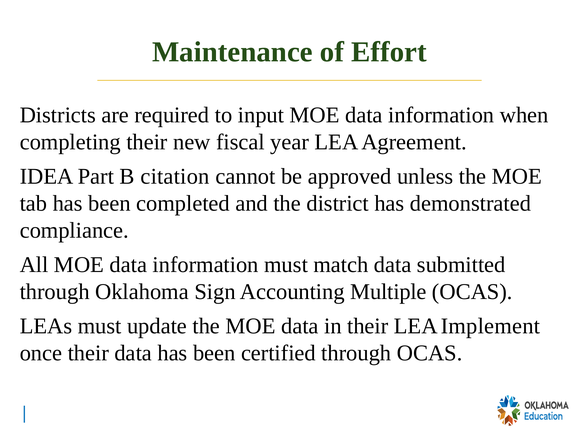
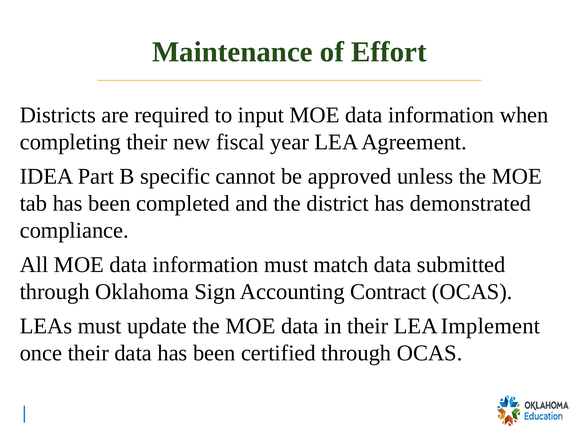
citation: citation -> specific (175, 176)
Multiple: Multiple -> Contract (388, 292)
